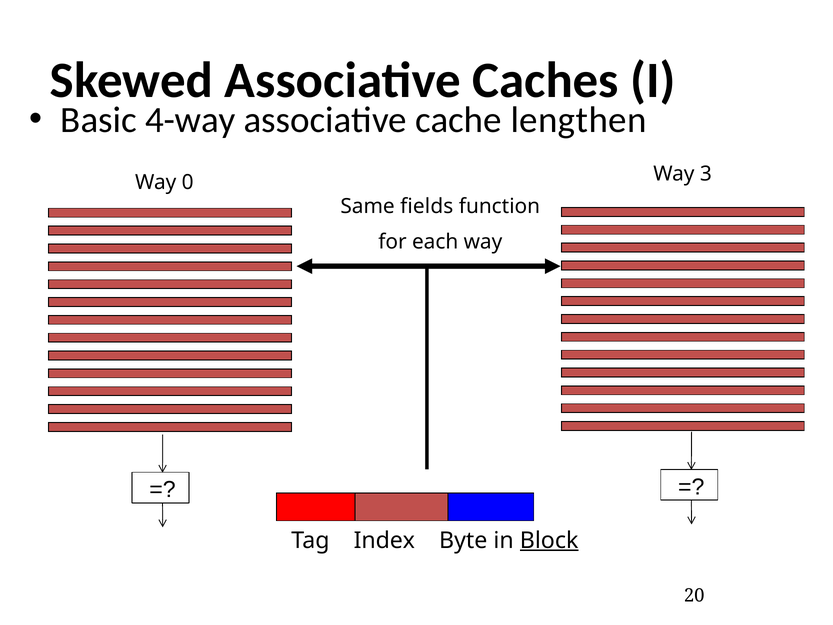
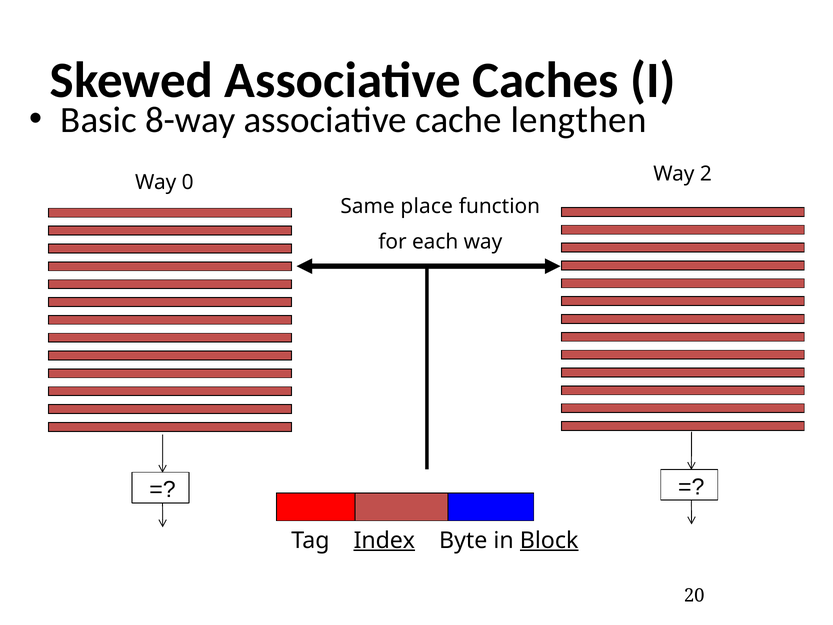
4-way: 4-way -> 8-way (190, 120)
3: 3 -> 2 (706, 174)
fields: fields -> place (427, 207)
Index underline: none -> present (384, 540)
